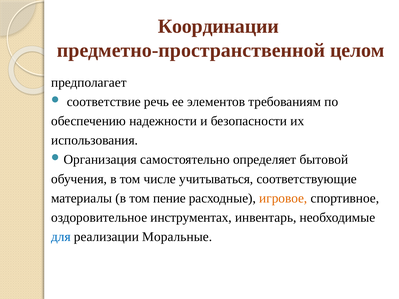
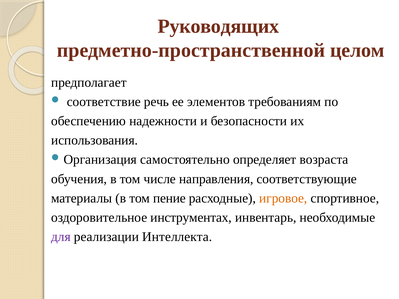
Координации: Координации -> Руководящих (218, 26)
бытовой: бытовой -> возраста (324, 160)
учитываться: учитываться -> направления (216, 179)
для colour: blue -> purple (61, 237)
Моральные: Моральные -> Интеллекта (177, 237)
